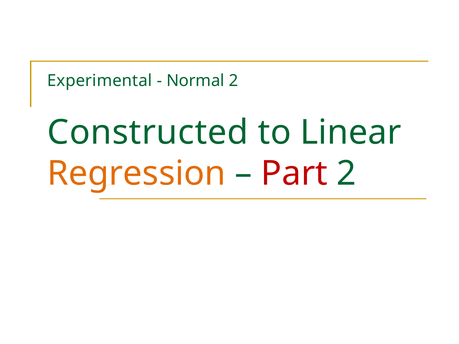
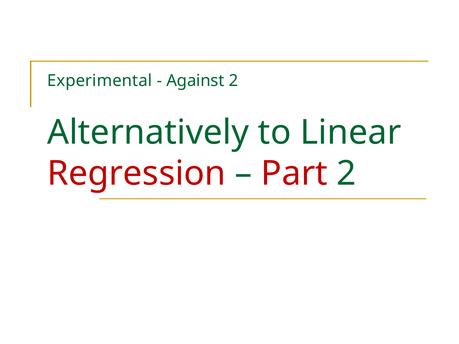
Normal: Normal -> Against (195, 81)
Constructed: Constructed -> Alternatively (148, 132)
Regression colour: orange -> red (136, 174)
